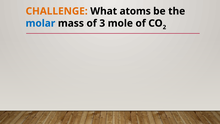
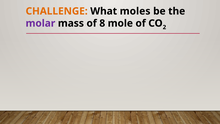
atoms: atoms -> moles (135, 11)
molar colour: blue -> purple (40, 23)
3: 3 -> 8 (102, 23)
